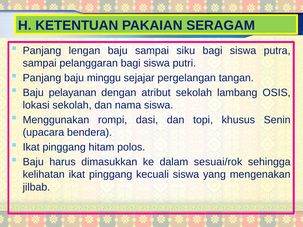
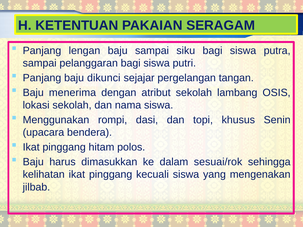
minggu: minggu -> dikunci (104, 78)
pelayanan: pelayanan -> menerima (72, 93)
